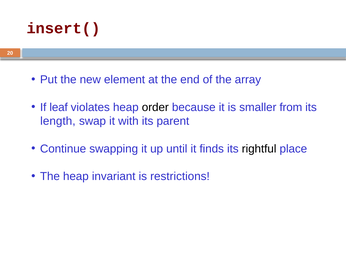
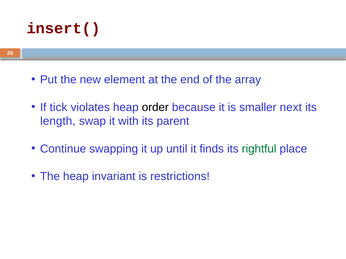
leaf: leaf -> tick (58, 107)
from: from -> next (291, 107)
rightful colour: black -> green (259, 149)
